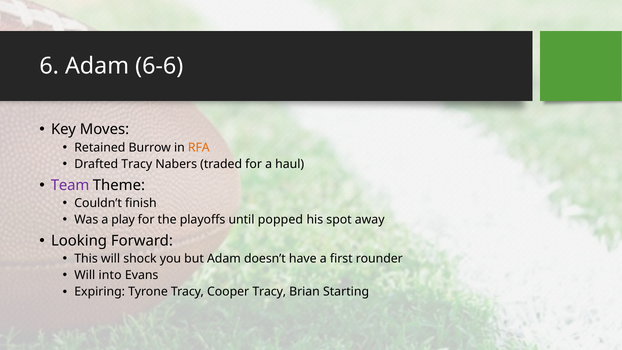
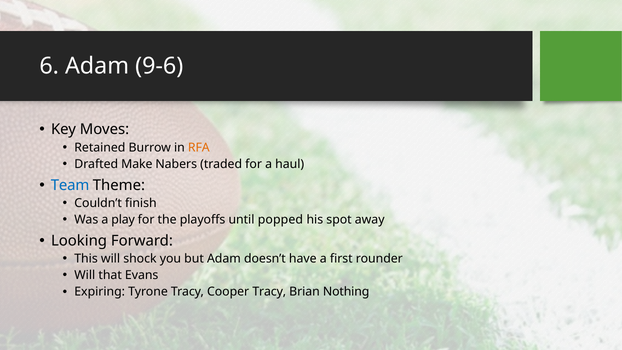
6-6: 6-6 -> 9-6 (159, 66)
Drafted Tracy: Tracy -> Make (137, 164)
Team colour: purple -> blue (70, 185)
into: into -> that (110, 275)
Starting: Starting -> Nothing (346, 292)
